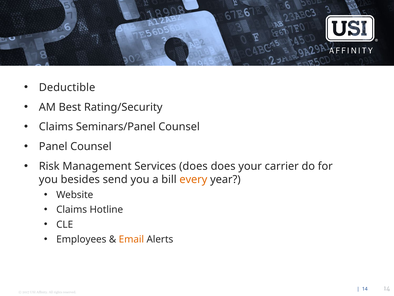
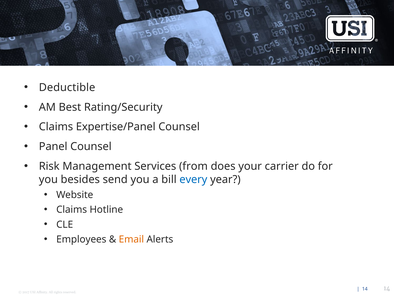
Seminars/Panel: Seminars/Panel -> Expertise/Panel (116, 127)
Services does: does -> from (193, 166)
every colour: orange -> blue (193, 179)
